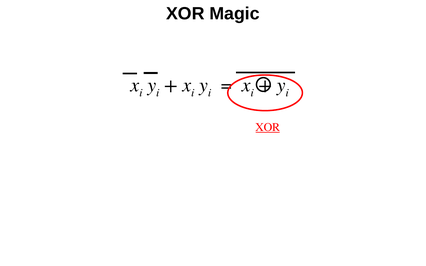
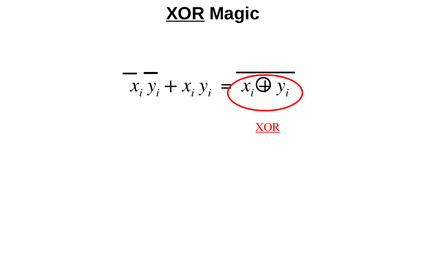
XOR underline: none -> present (185, 14)
